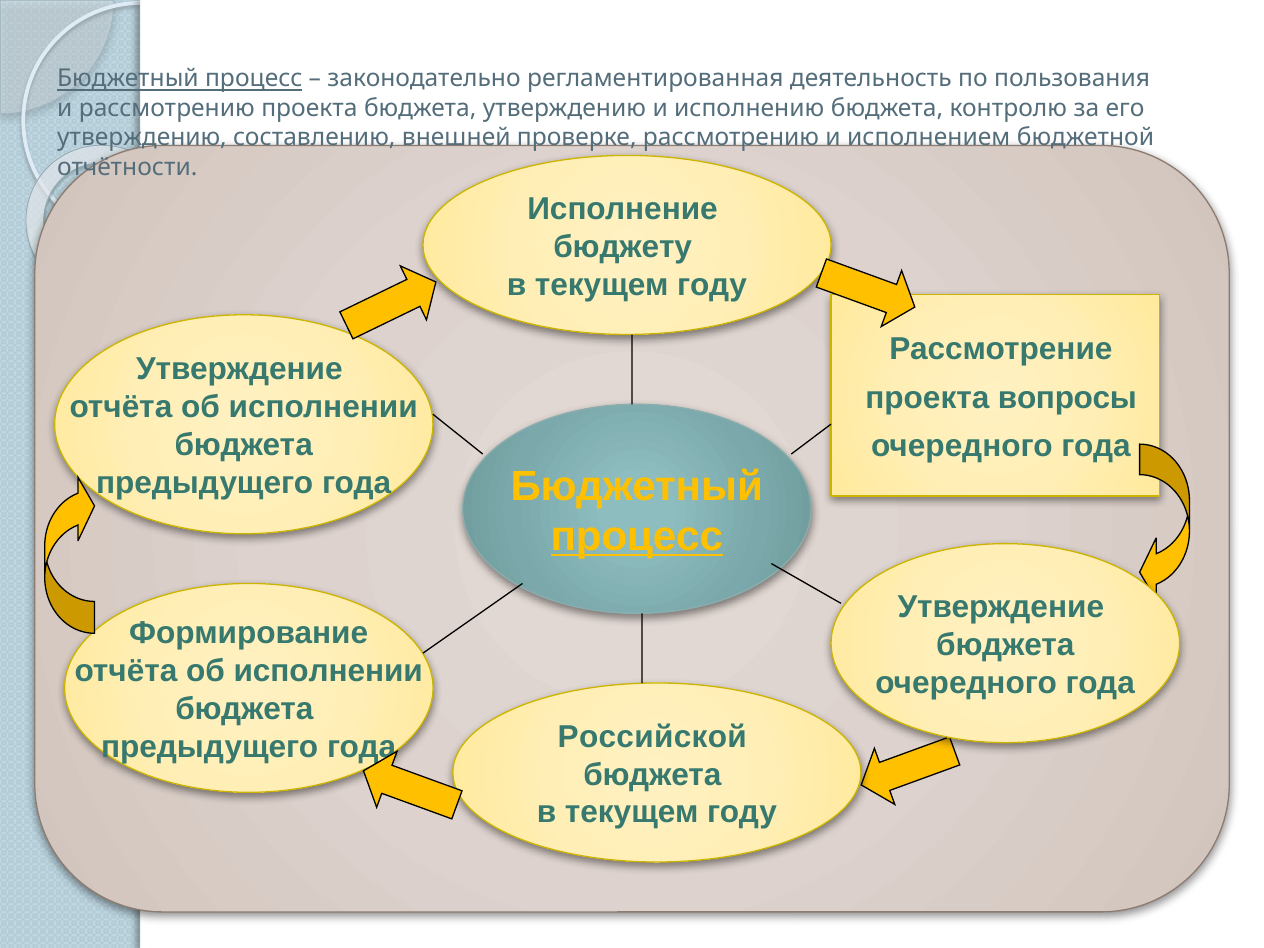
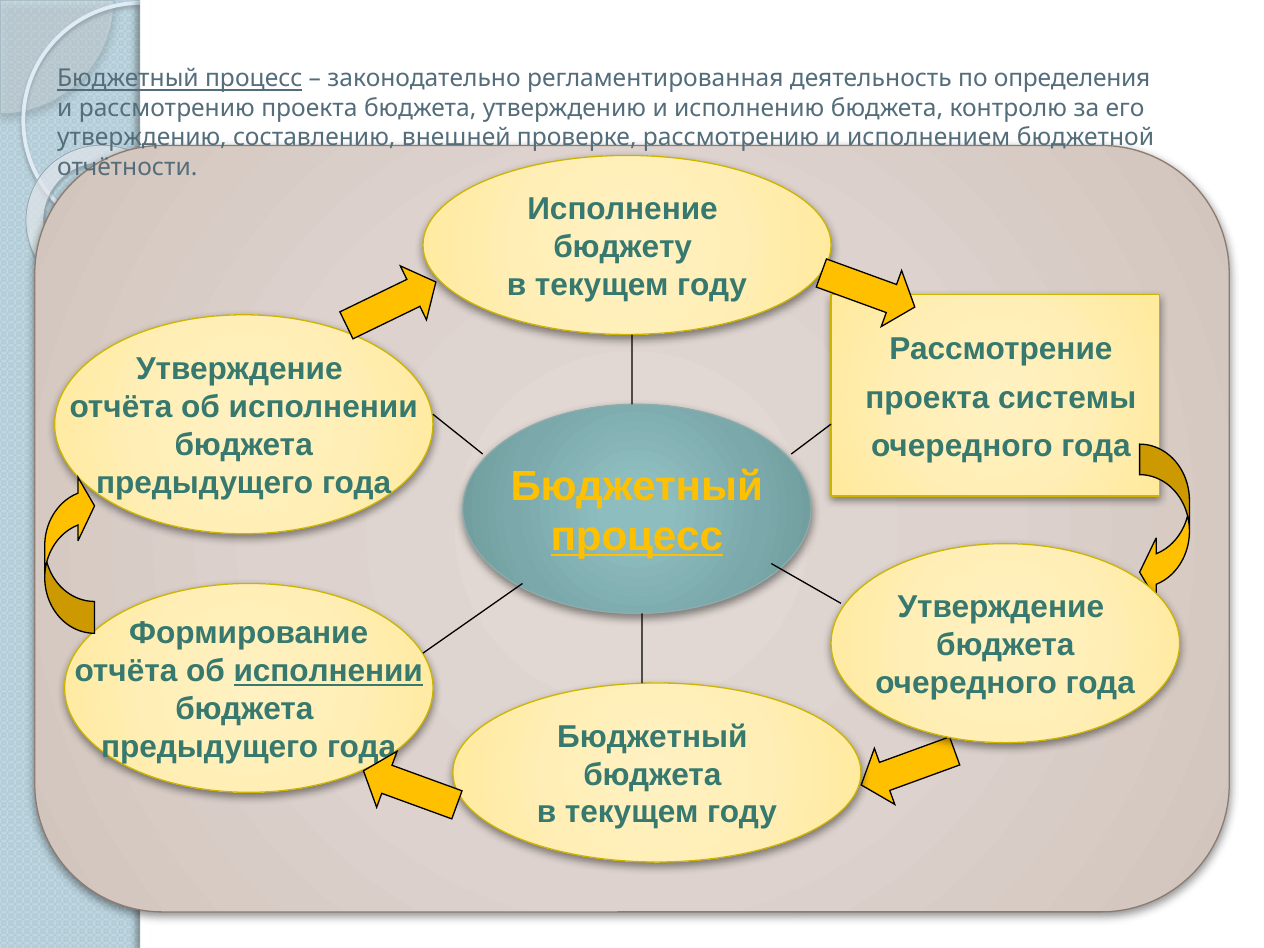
пользования: пользования -> определения (1072, 79)
вопросы: вопросы -> системы (1067, 398)
исполнении underline: none -> present (328, 671)
Российской: Российской -> Бюджетный (652, 737)
